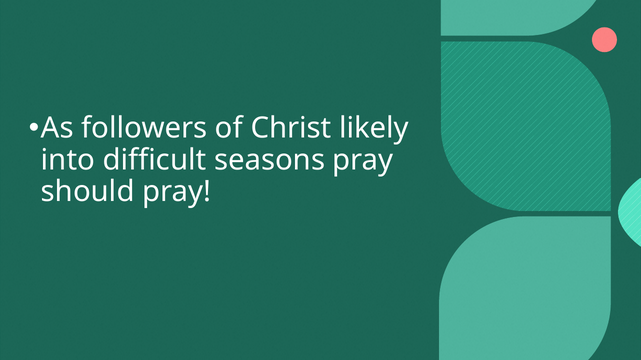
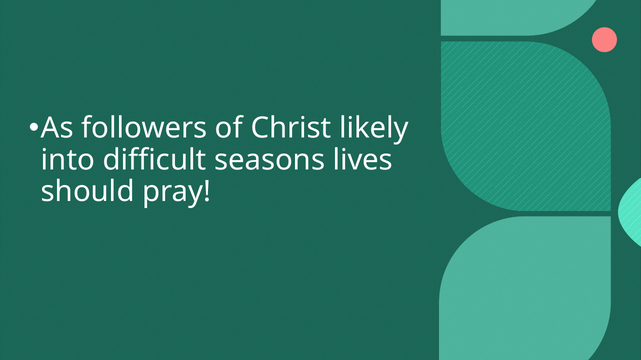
seasons pray: pray -> lives (363, 160)
